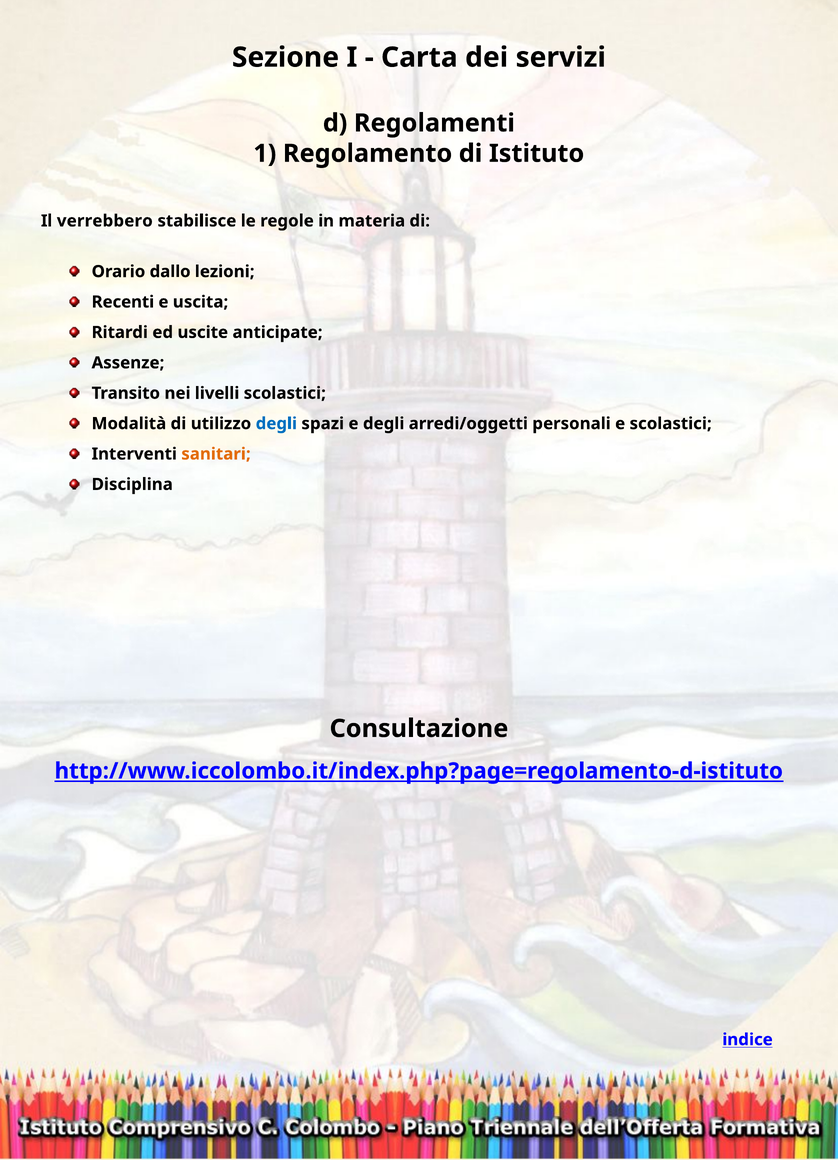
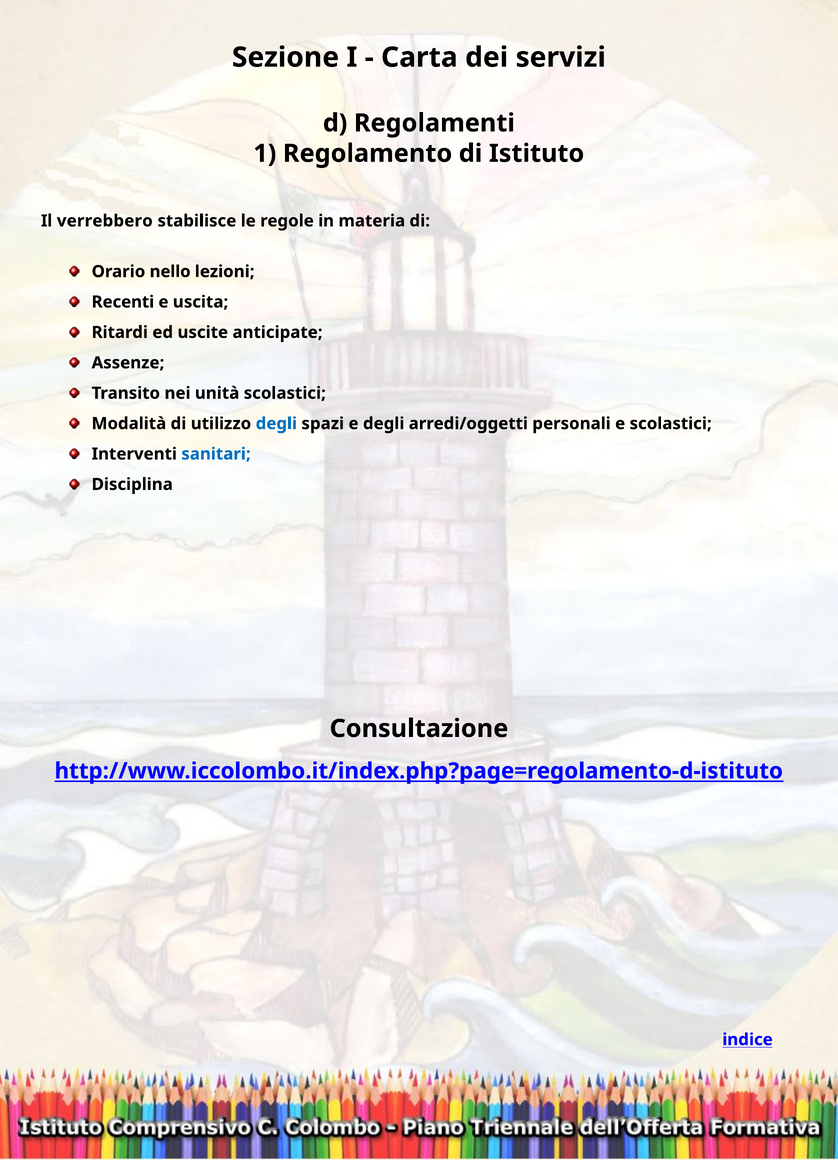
dallo: dallo -> nello (170, 272)
livelli: livelli -> unità (217, 393)
sanitari colour: orange -> blue (216, 454)
